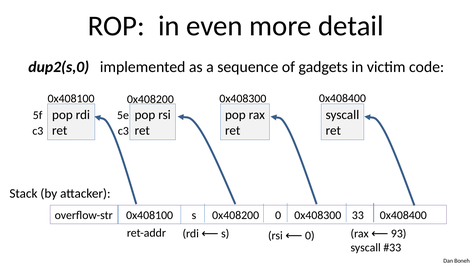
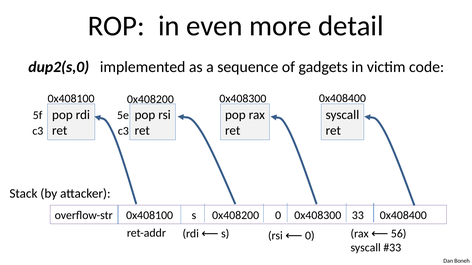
93: 93 -> 56 (399, 234)
